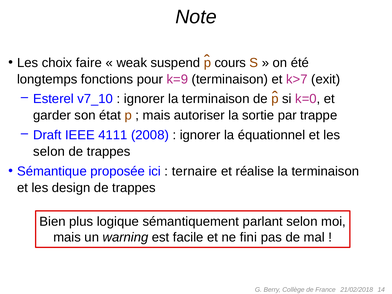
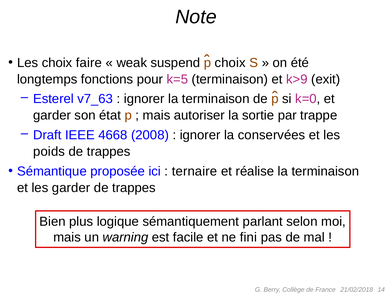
cours: cours -> choix (230, 63)
k=9: k=9 -> k=5 (177, 79)
k>7: k>7 -> k>9 (297, 79)
v7_10: v7_10 -> v7_63 (95, 99)
4111: 4111 -> 4668 (113, 135)
équationnel: équationnel -> conservées (272, 135)
selon: selon -> poids (49, 152)
les design: design -> garder (71, 188)
